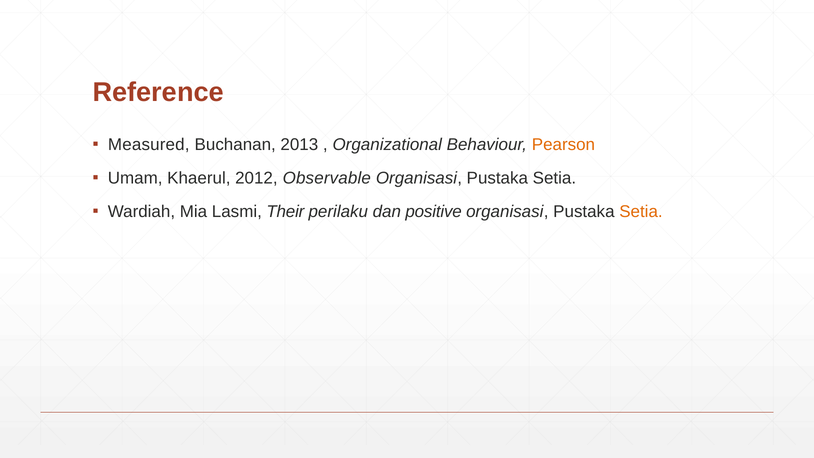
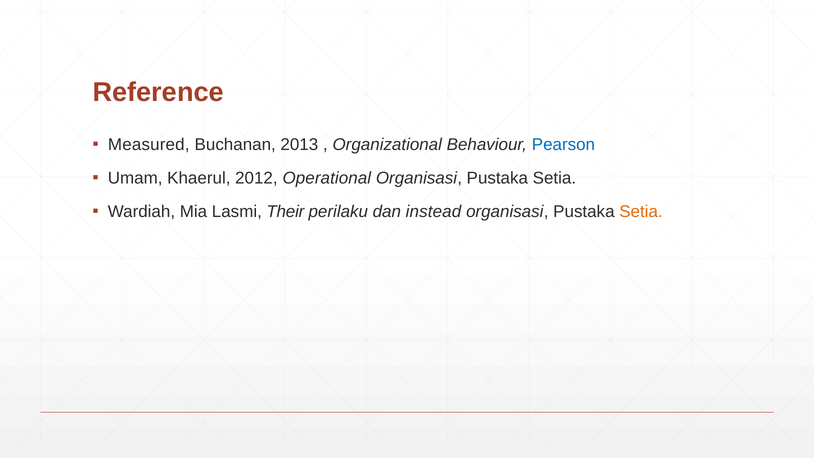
Pearson colour: orange -> blue (563, 144)
Observable: Observable -> Operational (327, 178)
positive: positive -> instead (433, 212)
